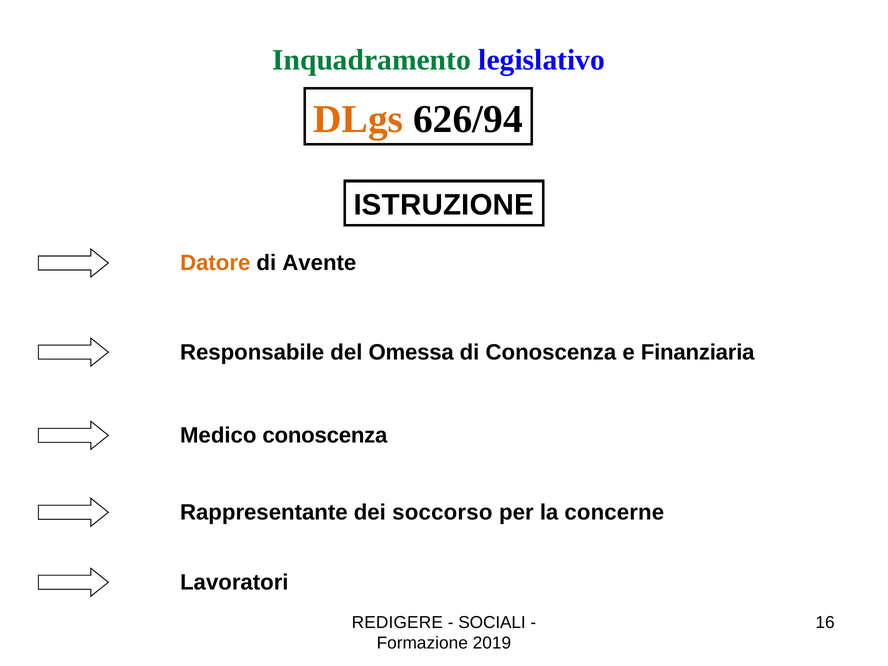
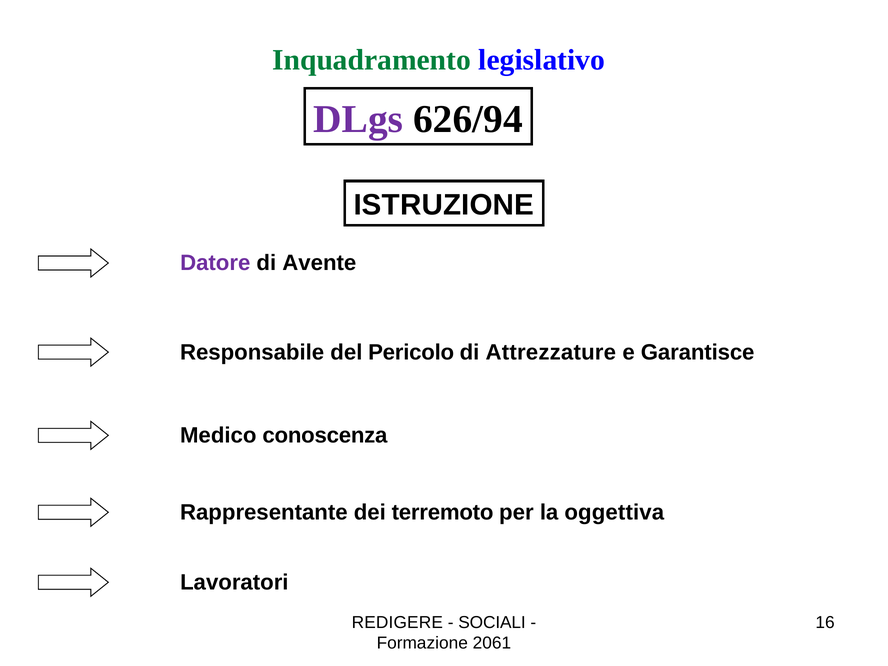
DLgs colour: orange -> purple (358, 119)
Datore colour: orange -> purple (215, 263)
Omessa: Omessa -> Pericolo (411, 352)
di Conoscenza: Conoscenza -> Attrezzature (551, 352)
Finanziaria: Finanziaria -> Garantisce (698, 352)
soccorso: soccorso -> terremoto (443, 512)
concerne: concerne -> oggettiva (614, 512)
2019: 2019 -> 2061 (492, 643)
